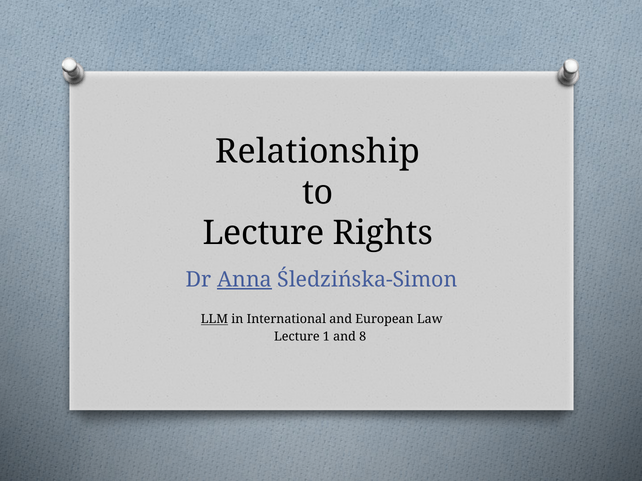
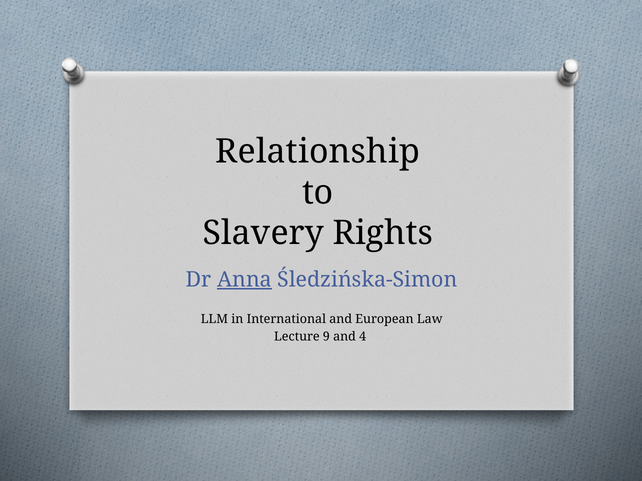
Lecture: Lecture -> Slavery (263, 233)
LLM underline: present -> none (214, 320)
1: 1 -> 9 (326, 337)
8: 8 -> 4 (363, 337)
